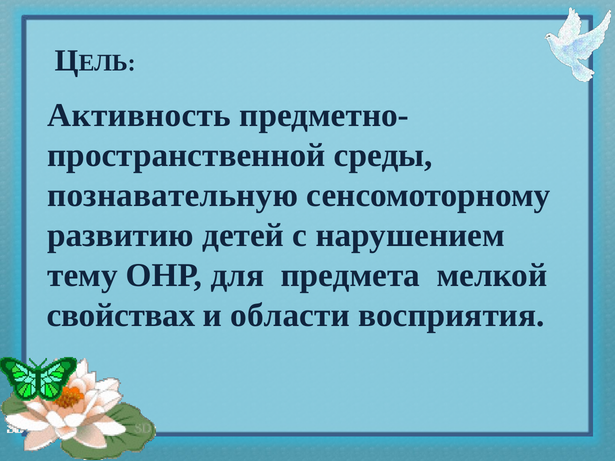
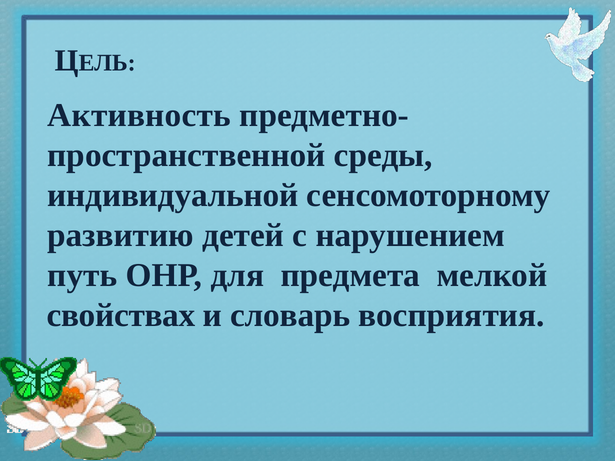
познавательную: познавательную -> индивидуальной (173, 195)
тему: тему -> путь (82, 275)
области: области -> словарь (290, 315)
